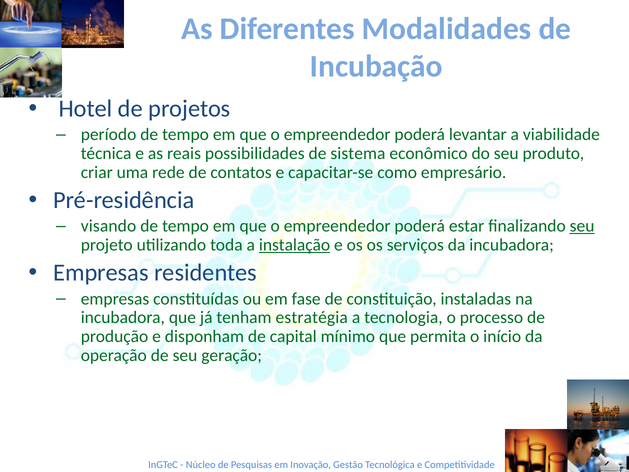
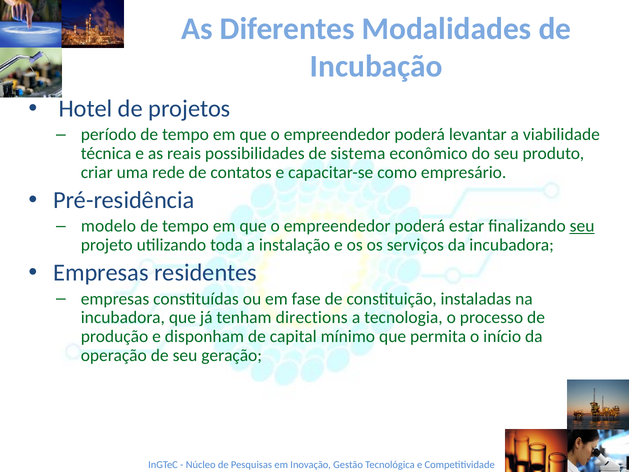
visando: visando -> modelo (108, 226)
instalação underline: present -> none (295, 245)
estratégia: estratégia -> directions (312, 317)
